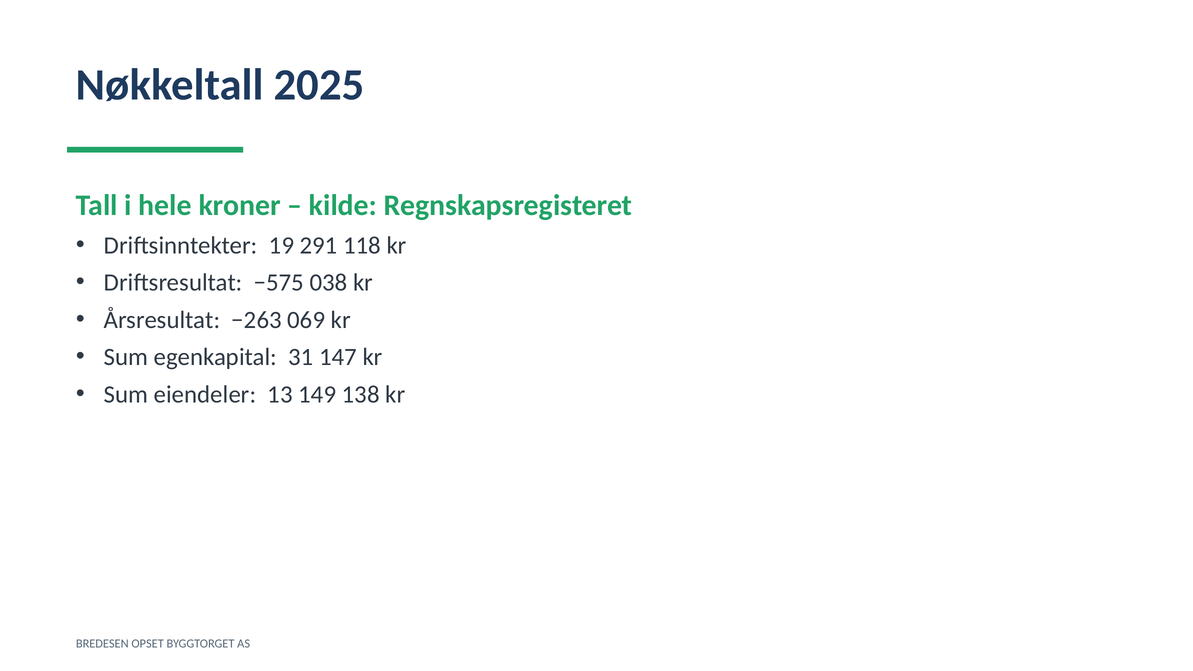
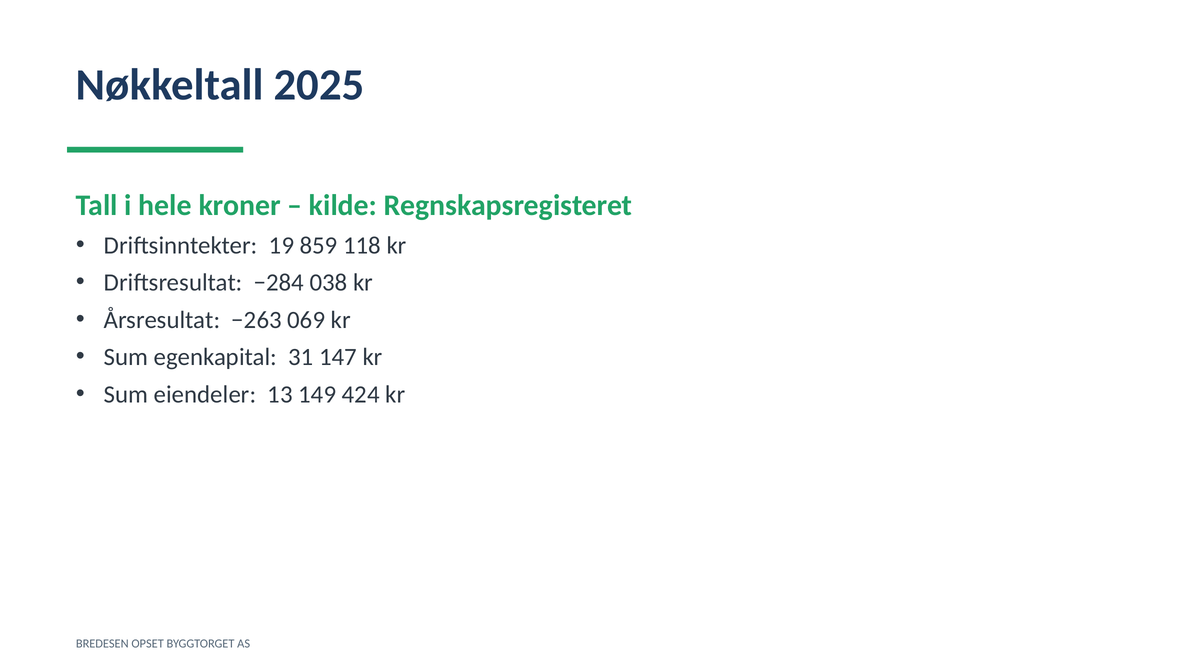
291: 291 -> 859 (319, 245)
−575: −575 -> −284 (279, 283)
138: 138 -> 424 (361, 395)
